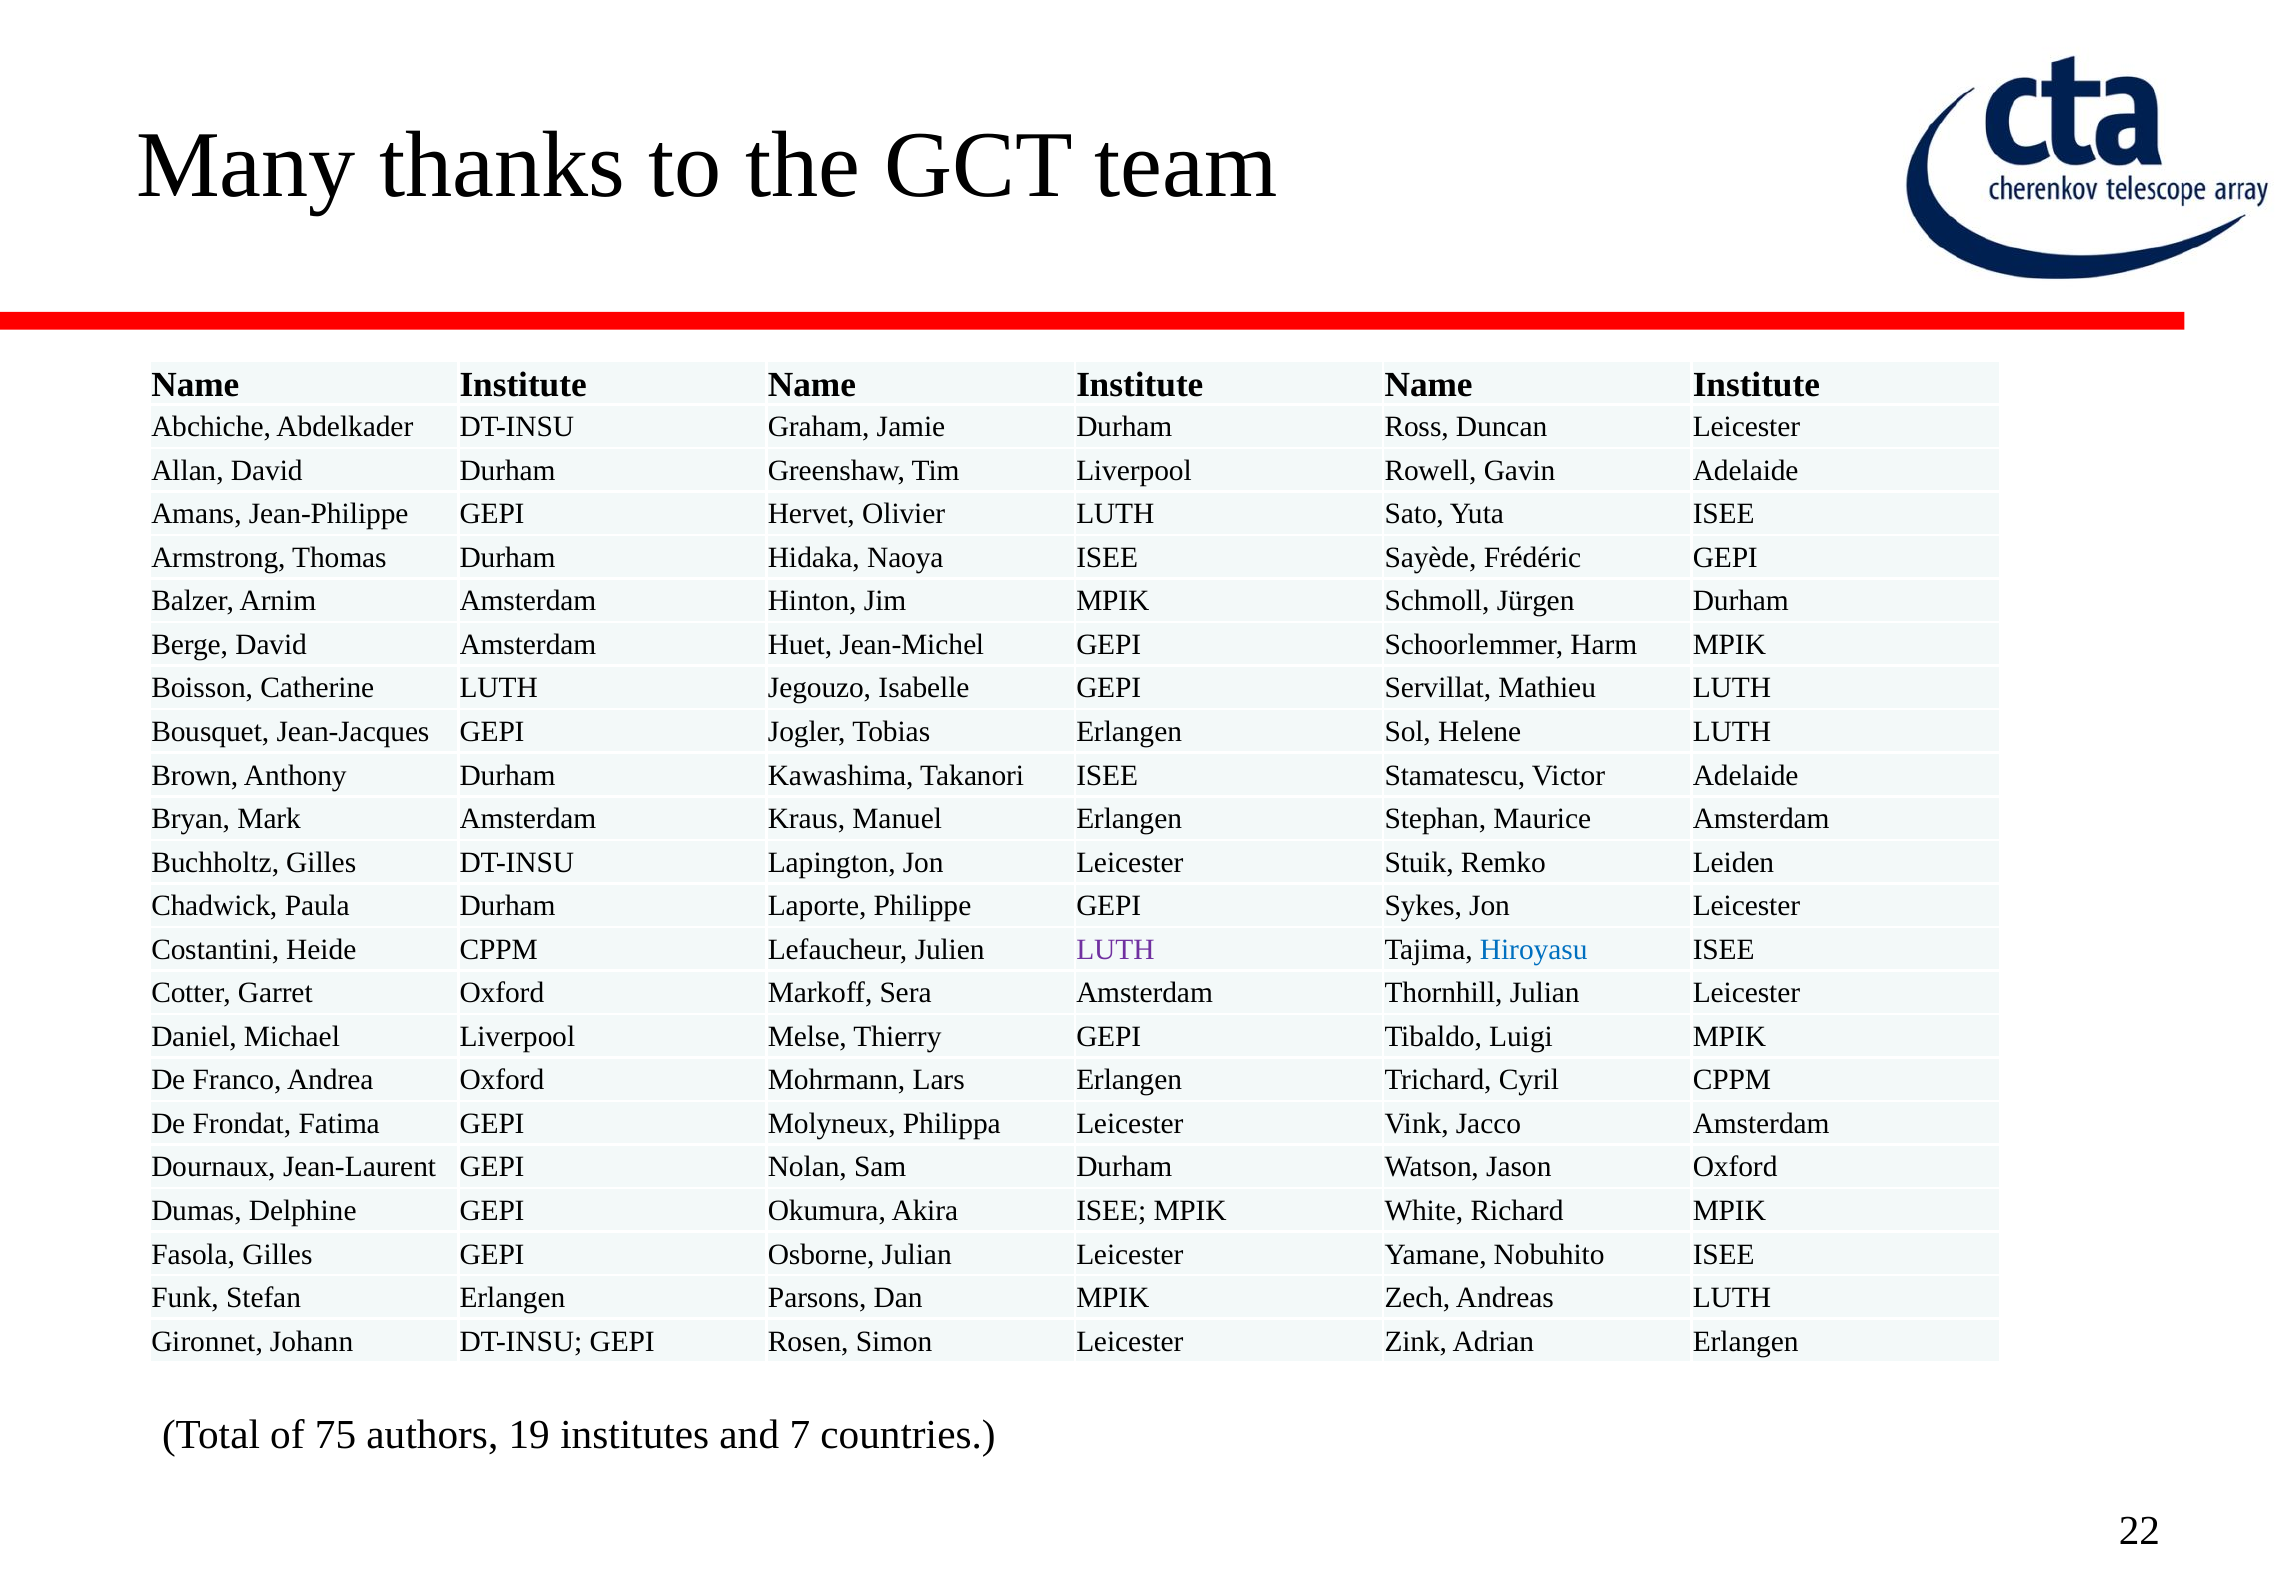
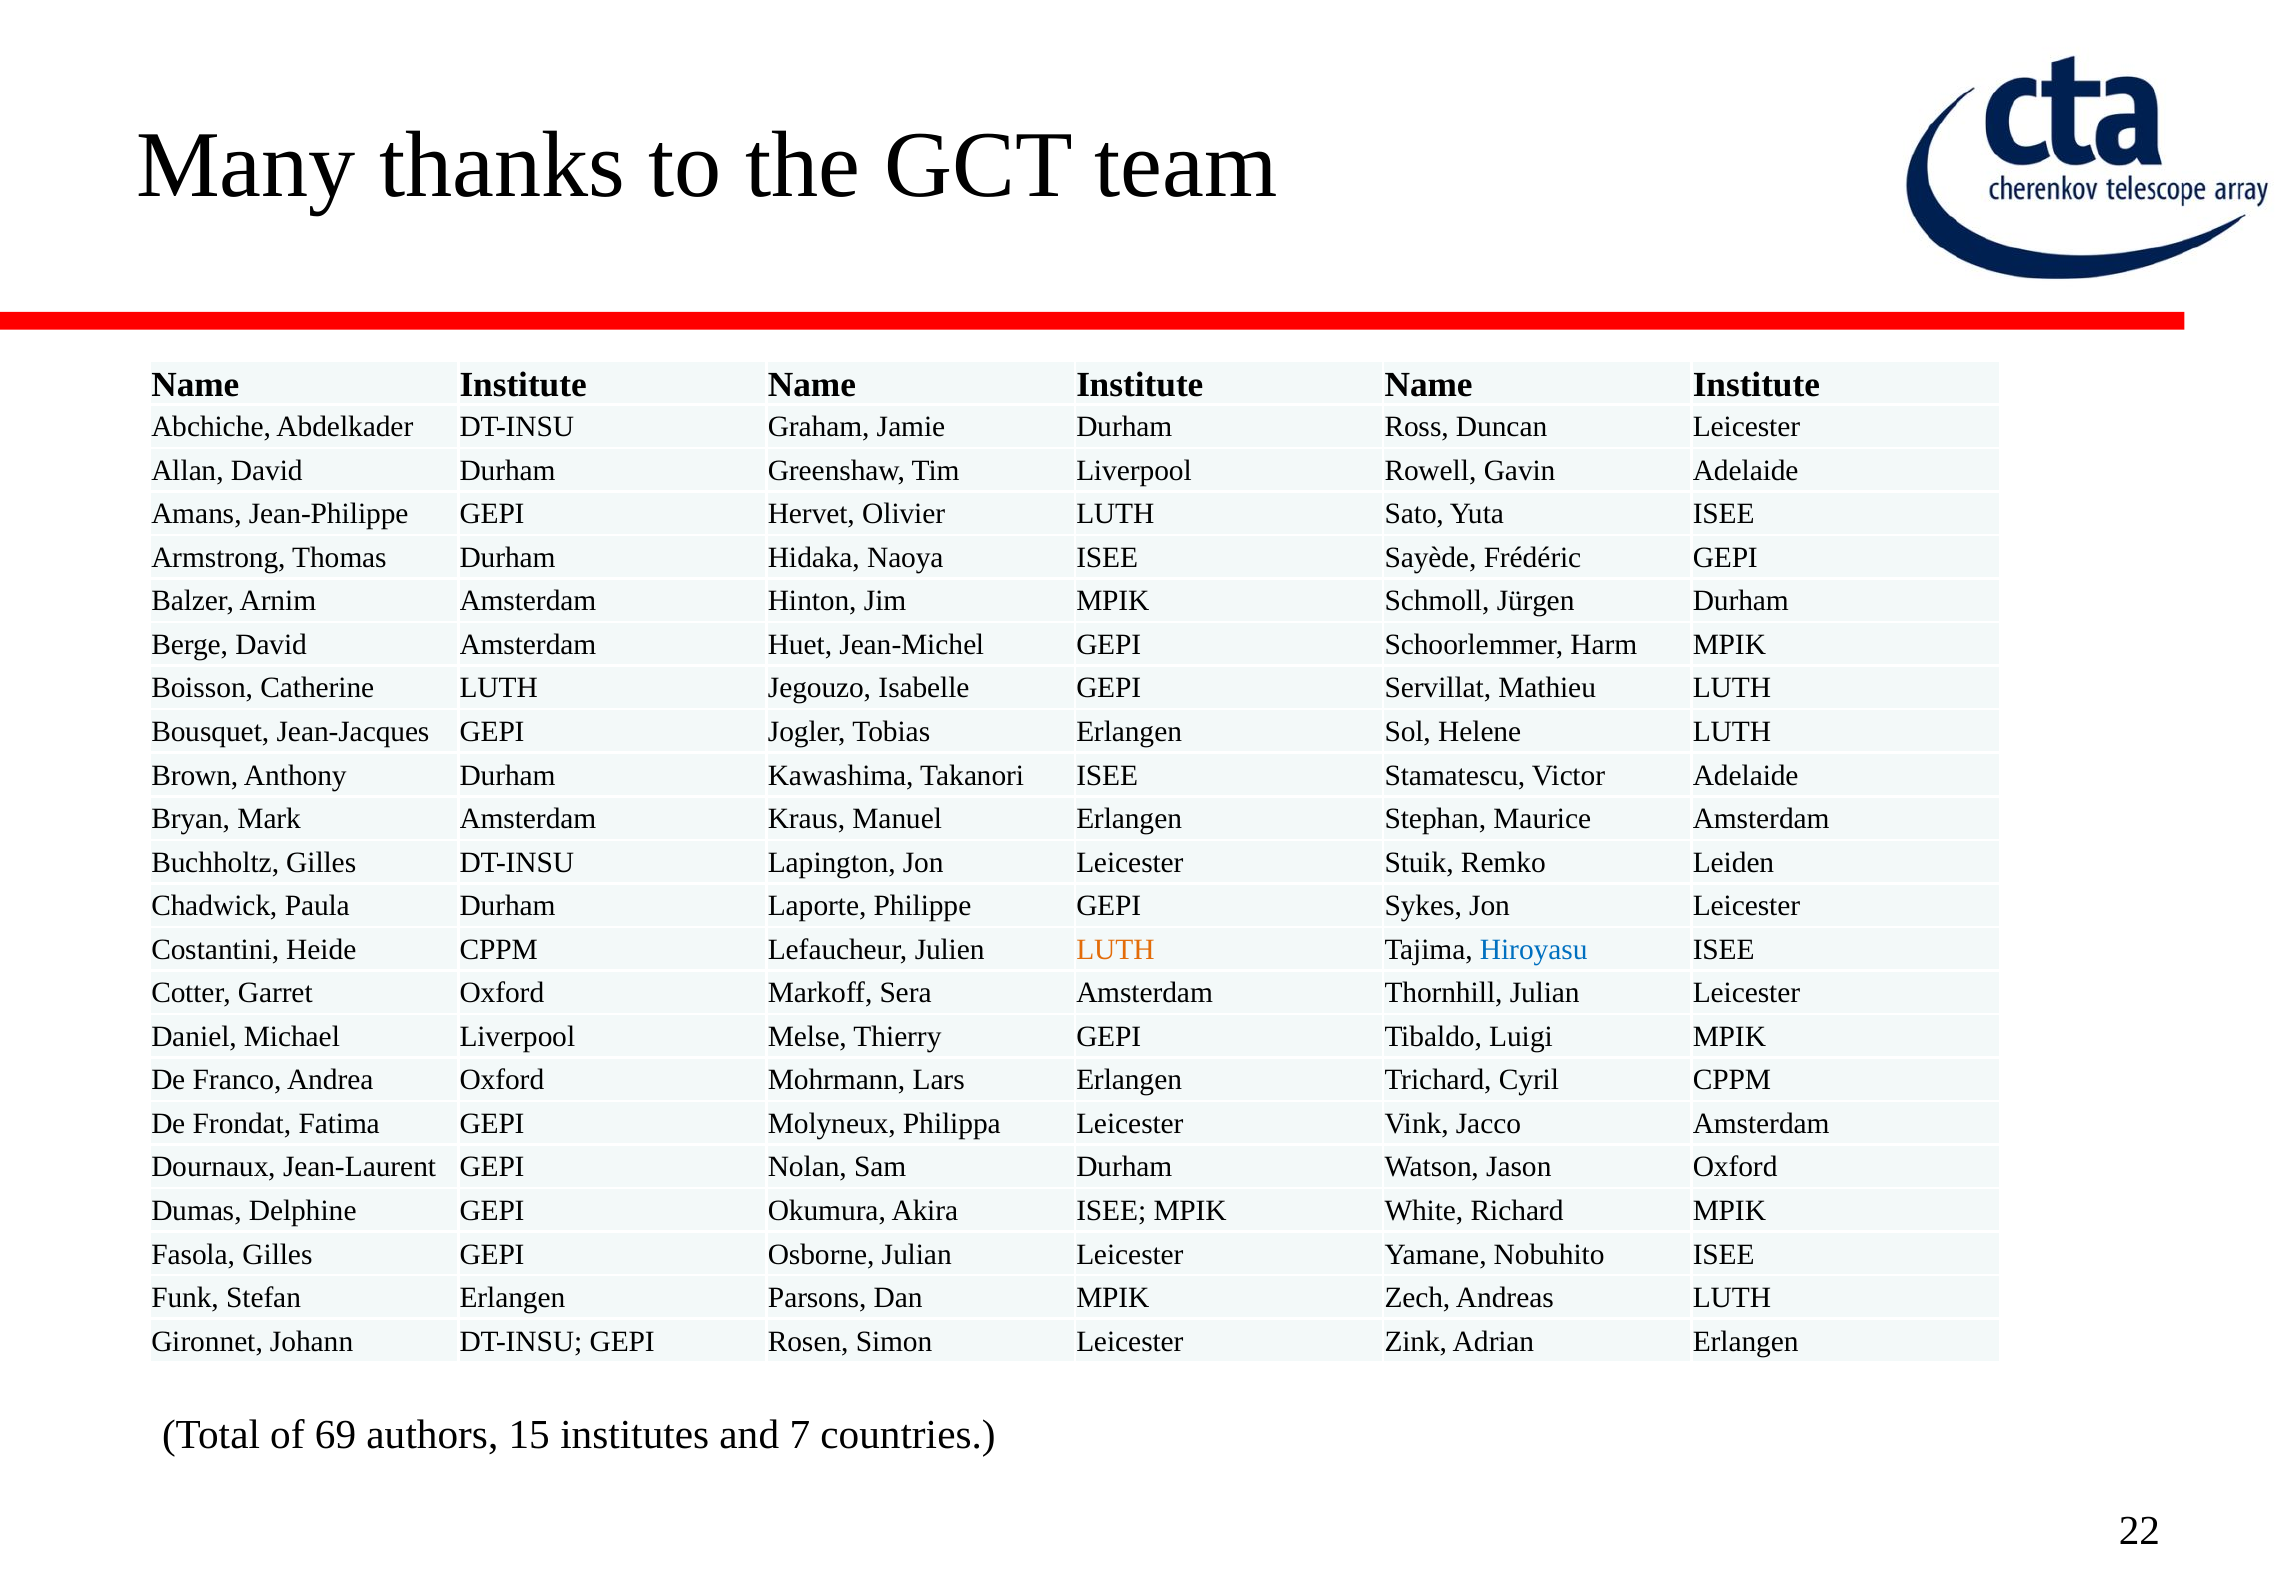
LUTH colour: purple -> orange (1115, 950)
75: 75 -> 69 (336, 1435)
19: 19 -> 15 (529, 1435)
